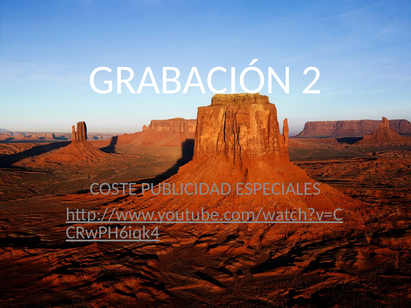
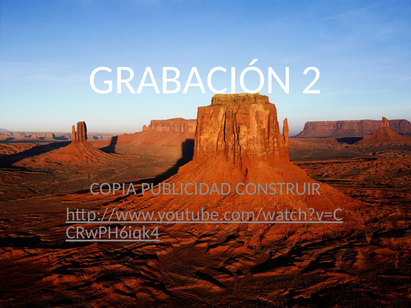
COSTE: COSTE -> COPIA (113, 189)
ESPECIALES: ESPECIALES -> CONSTRUIR (278, 189)
